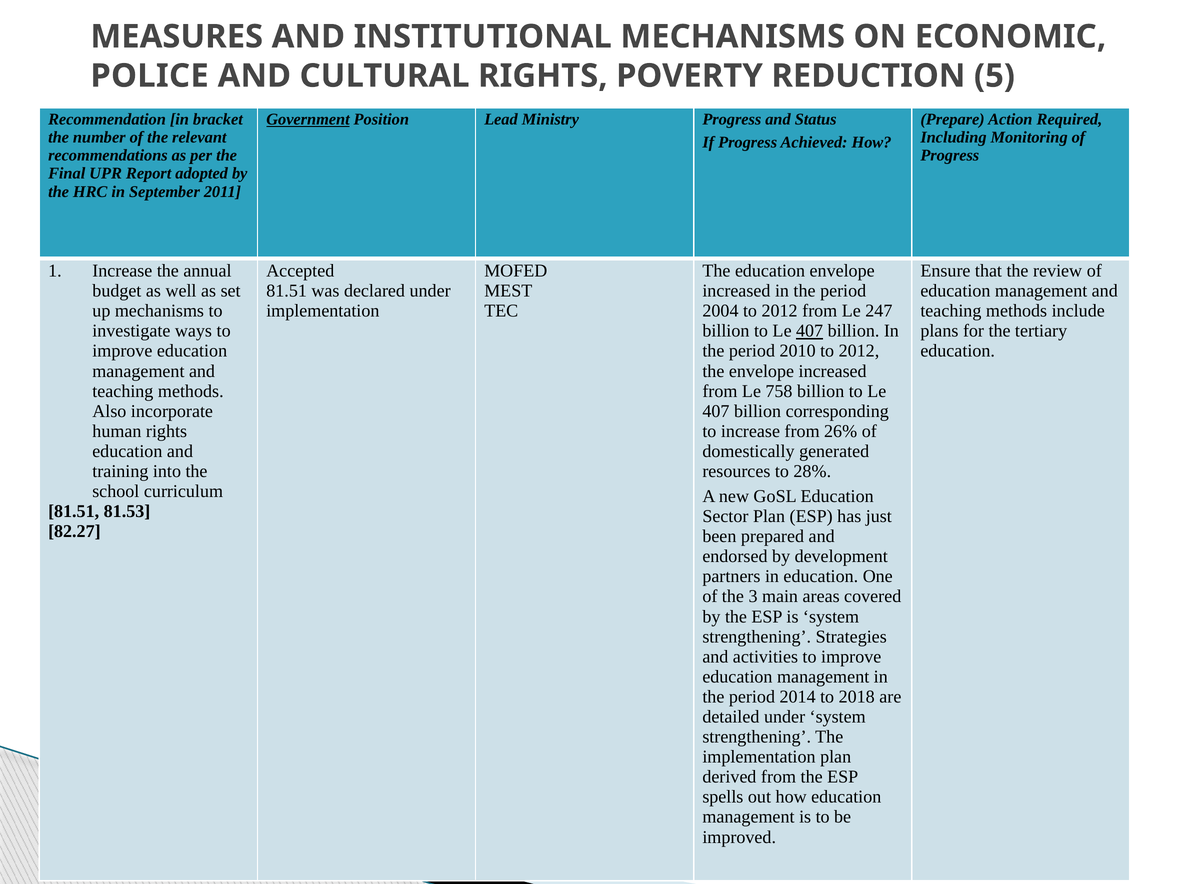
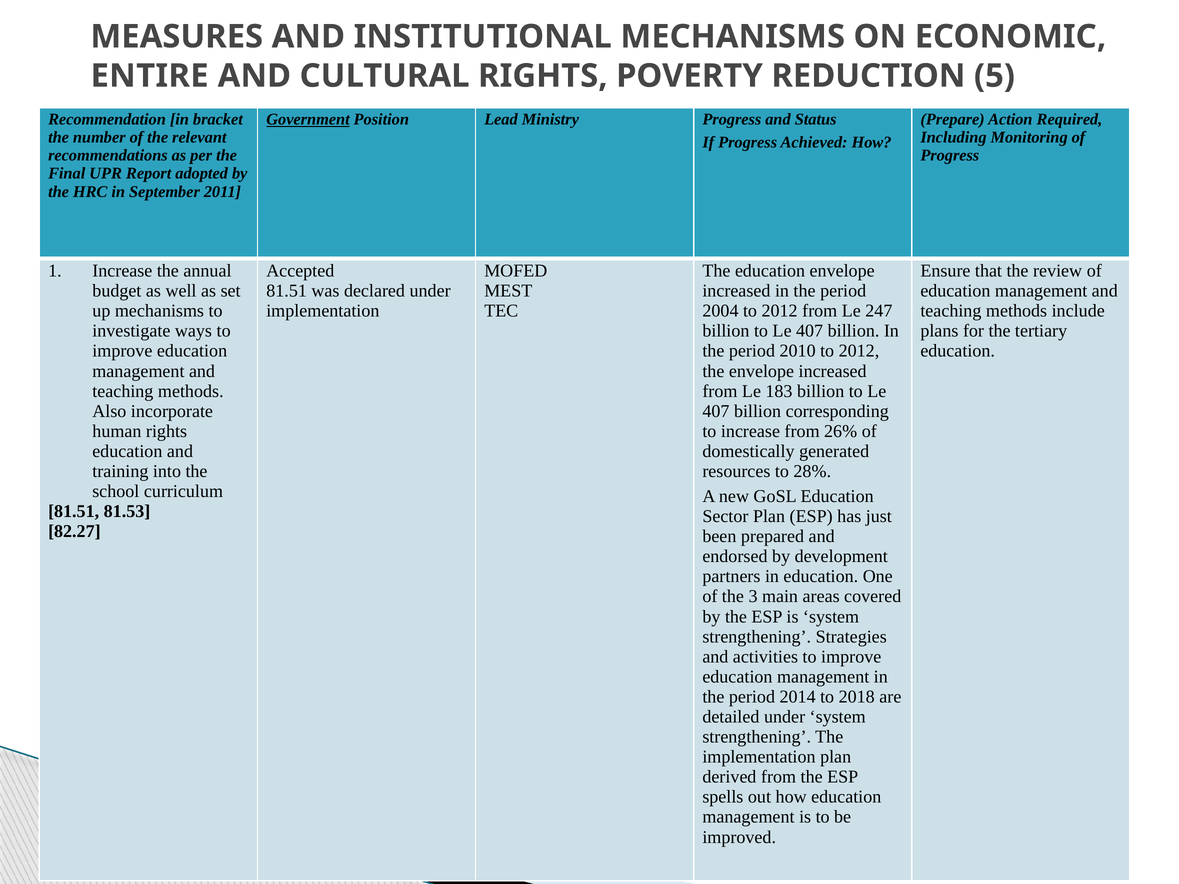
POLICE: POLICE -> ENTIRE (150, 76)
407 underline: present -> none (810, 331)
758: 758 -> 183 (779, 391)
